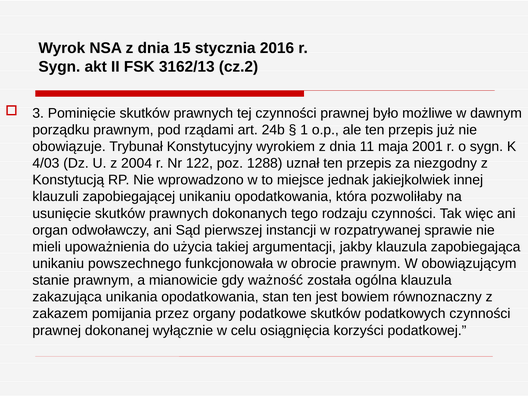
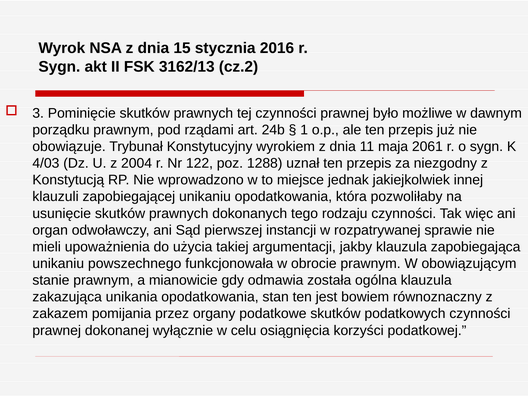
2001: 2001 -> 2061 (427, 147)
ważność: ważność -> odmawia (276, 280)
